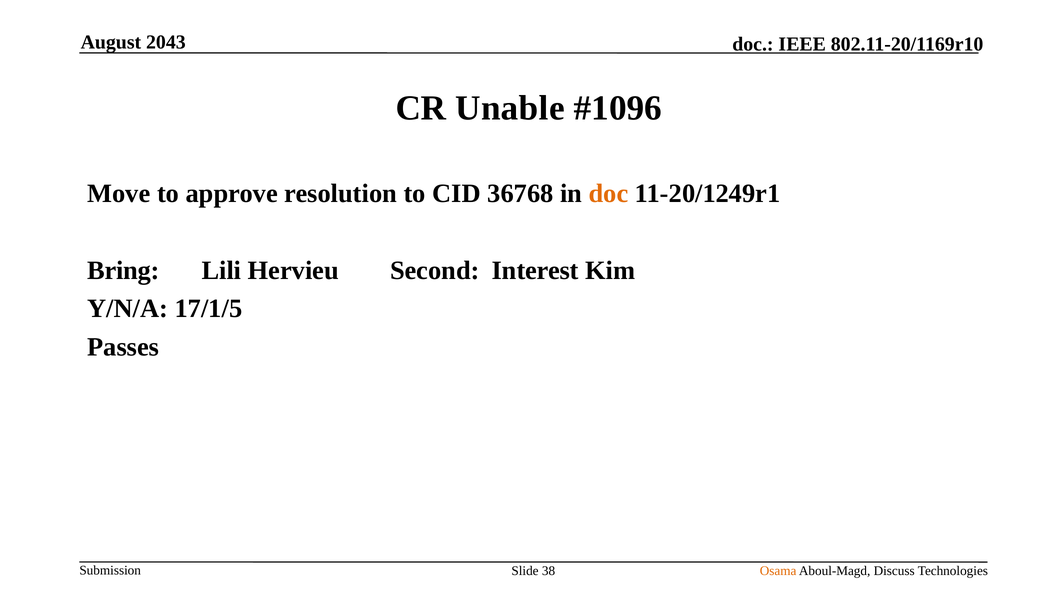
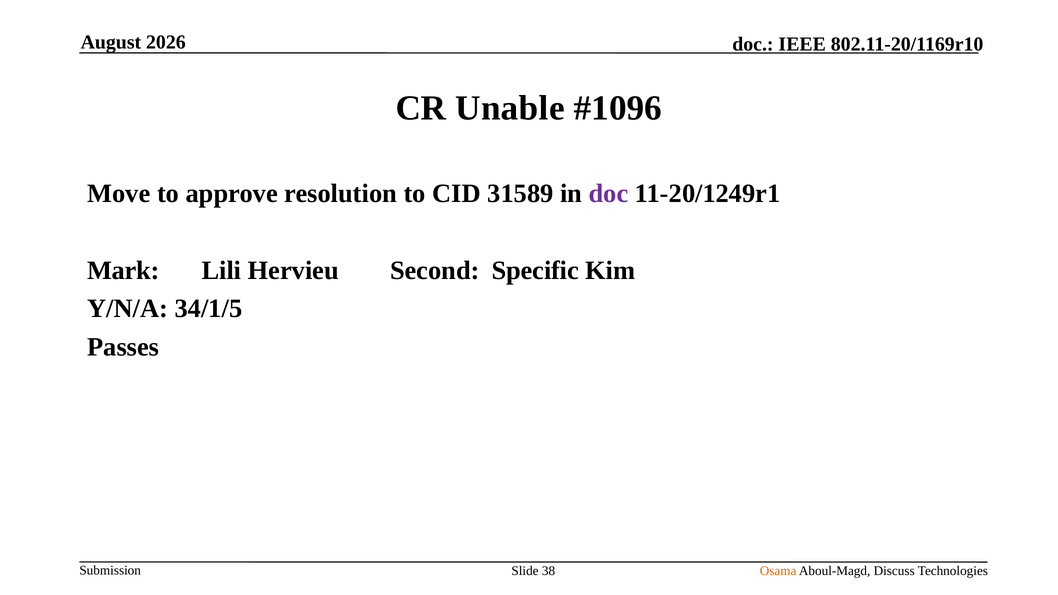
2043: 2043 -> 2026 (166, 42)
36768: 36768 -> 31589 (520, 194)
doc colour: orange -> purple (609, 194)
Bring: Bring -> Mark (123, 270)
Interest: Interest -> Specific (535, 270)
17/1/5: 17/1/5 -> 34/1/5 (208, 309)
